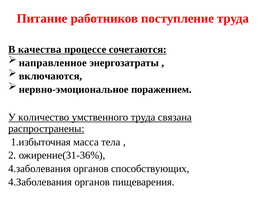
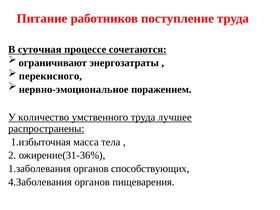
качества: качества -> суточная (40, 49)
направленное: направленное -> ограничивают (53, 63)
включаются: включаются -> перекисного (50, 76)
связана: связана -> лучшее (175, 117)
4.заболевания: 4.заболевания -> 1.заболевания (40, 169)
